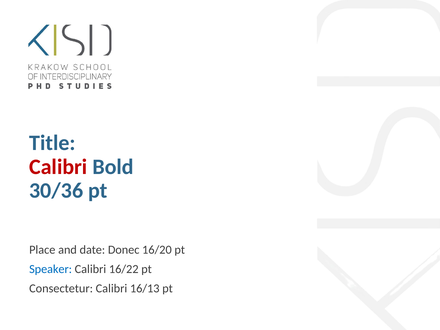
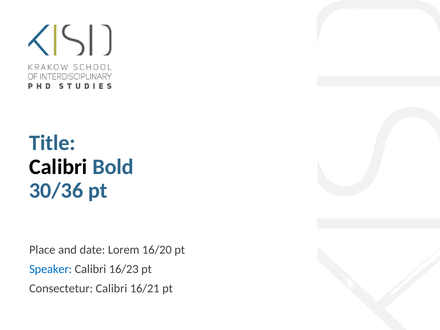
Calibri colour: red -> black (58, 167)
Donec: Donec -> Lorem (124, 250)
16/22: 16/22 -> 16/23 (124, 269)
16/13: 16/13 -> 16/21 (145, 289)
